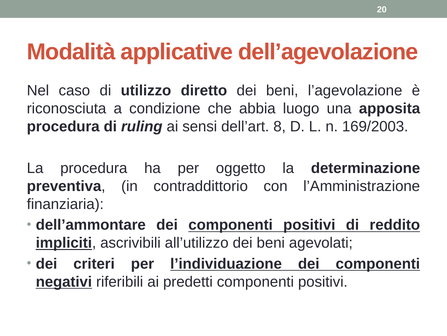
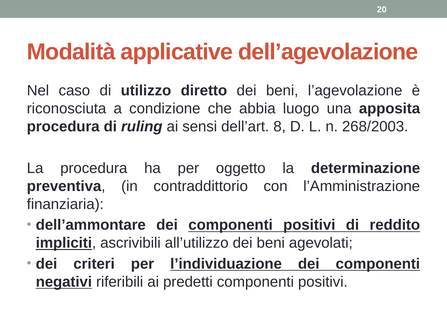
169/2003: 169/2003 -> 268/2003 (375, 126)
